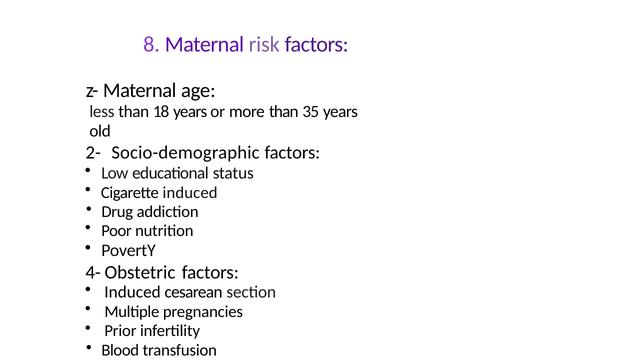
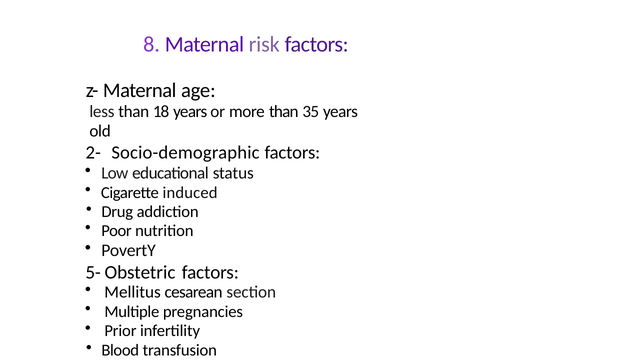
4-: 4- -> 5- (93, 272)
Induced: Induced -> Mellitus (133, 292)
